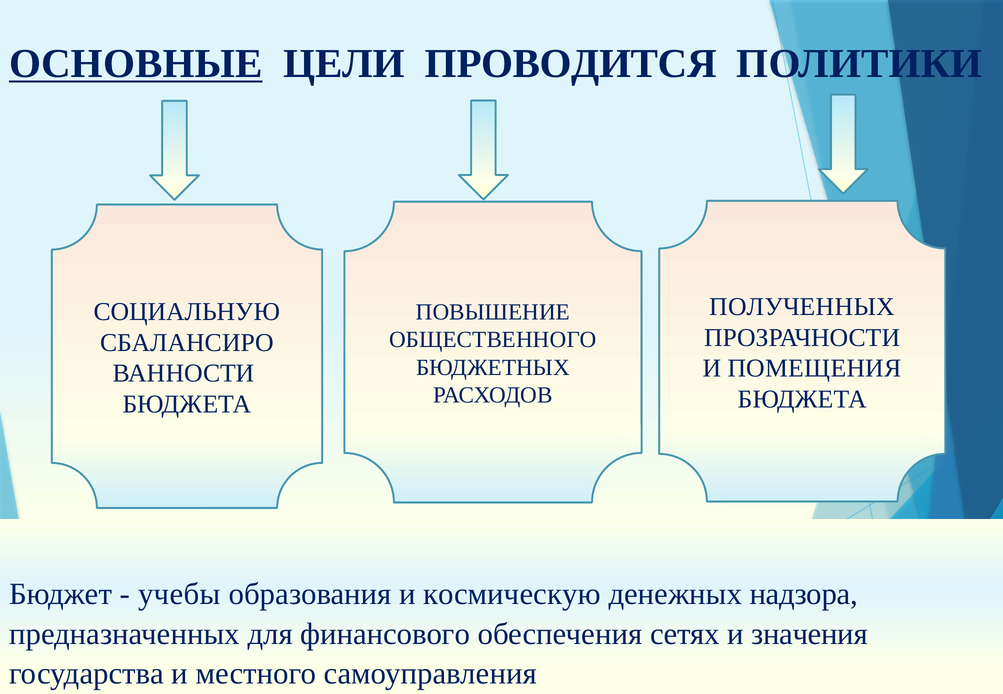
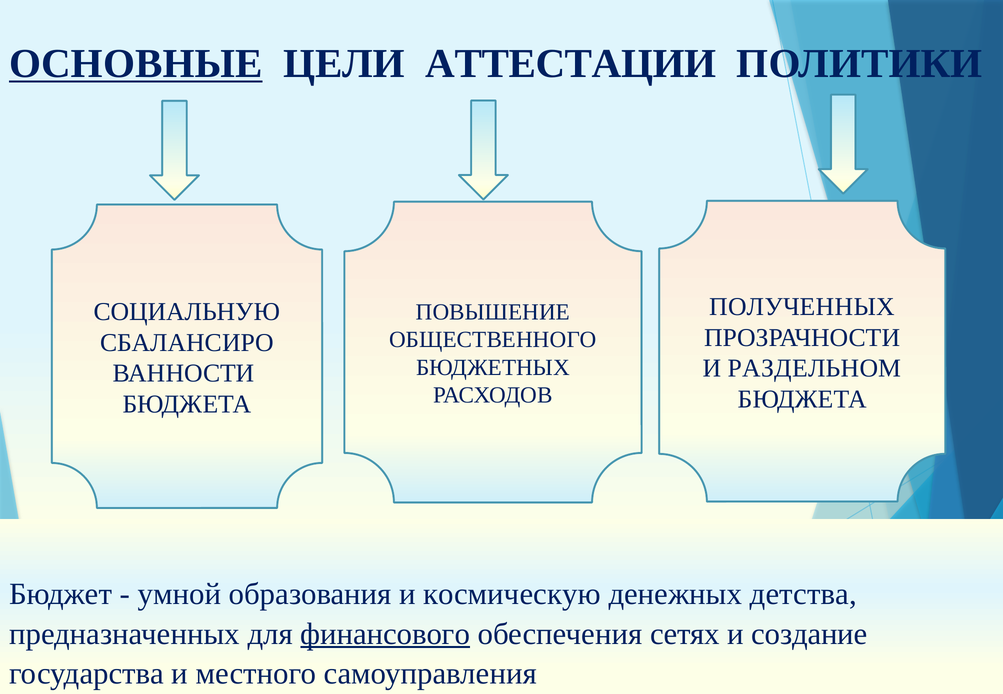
ПРОВОДИТСЯ: ПРОВОДИТСЯ -> АТТЕСТАЦИИ (571, 64)
ПОМЕЩЕНИЯ: ПОМЕЩЕНИЯ -> РАЗДЕЛЬНОМ (815, 369)
учебы: учебы -> умной (179, 595)
надзора: надзора -> детства (803, 595)
финансового underline: none -> present (385, 634)
значения: значения -> cоздание (809, 634)
